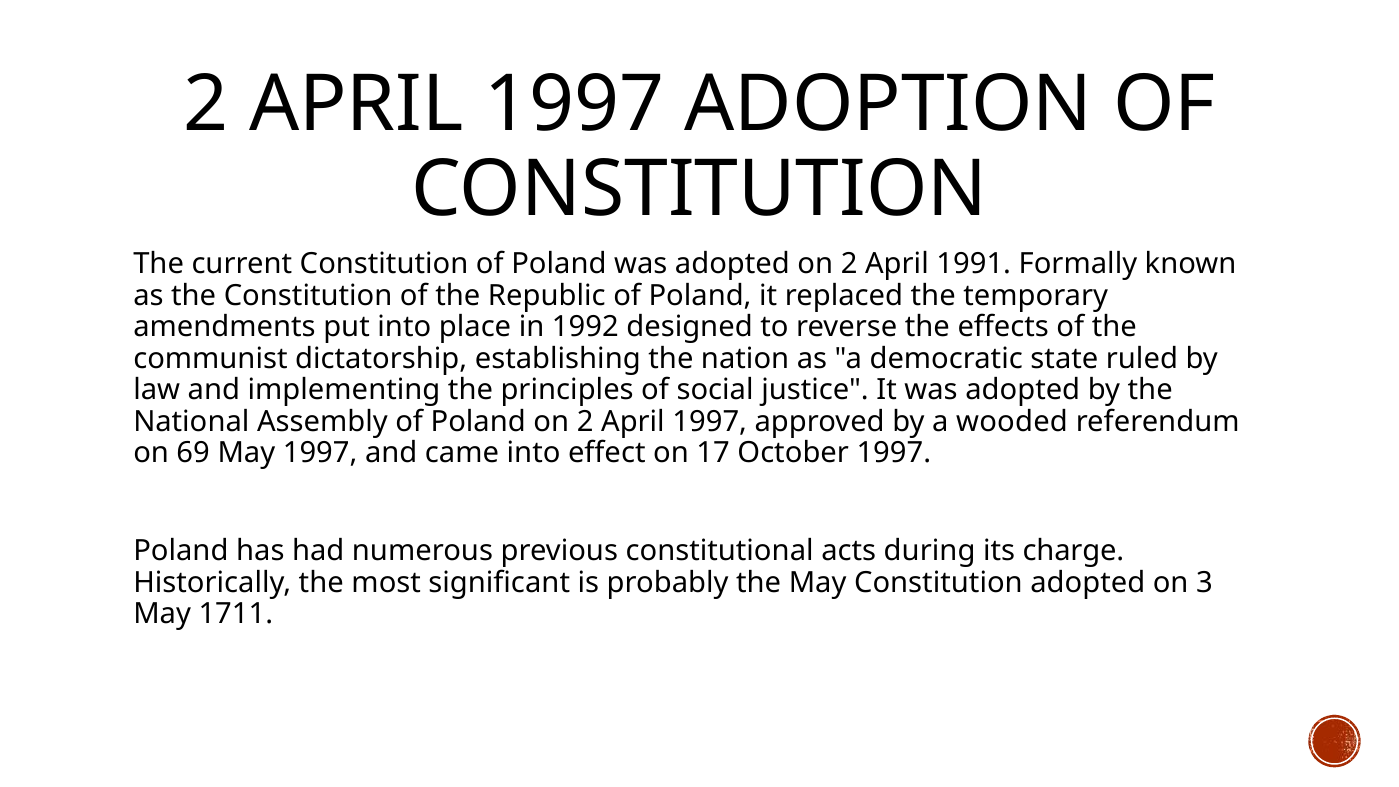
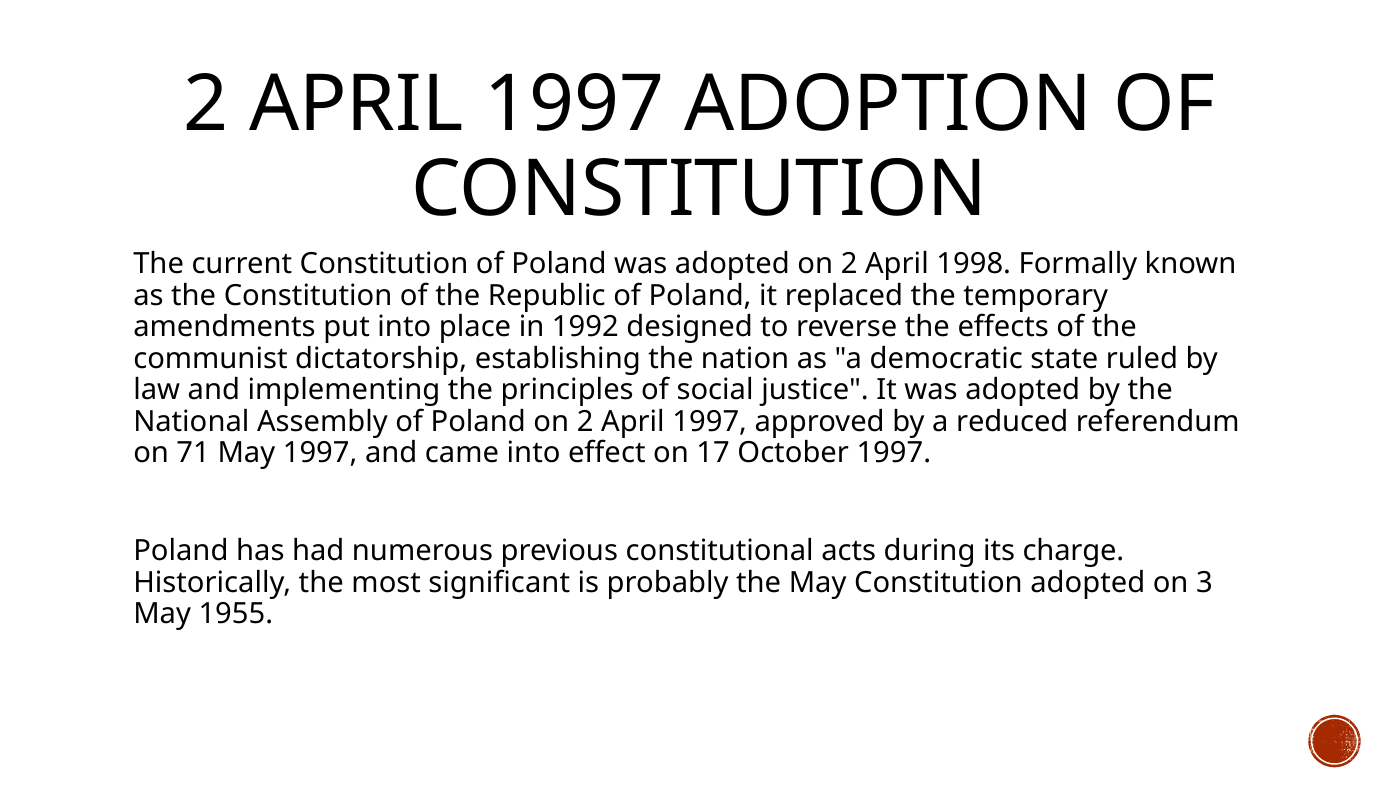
1991: 1991 -> 1998 (974, 264)
wooded: wooded -> reduced (1012, 422)
69: 69 -> 71 (193, 453)
1711: 1711 -> 1955 (236, 614)
